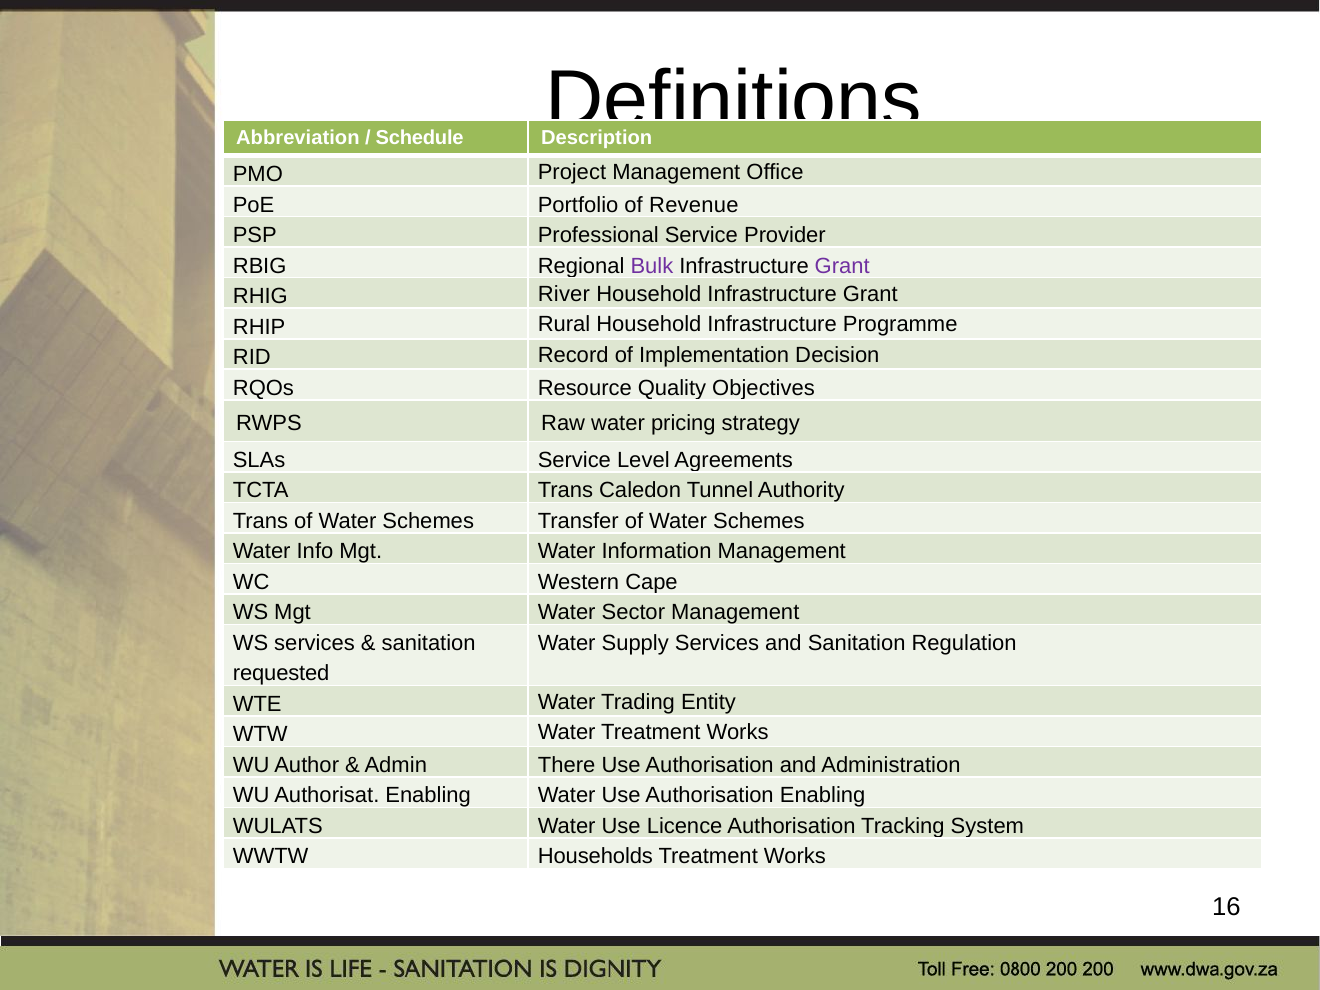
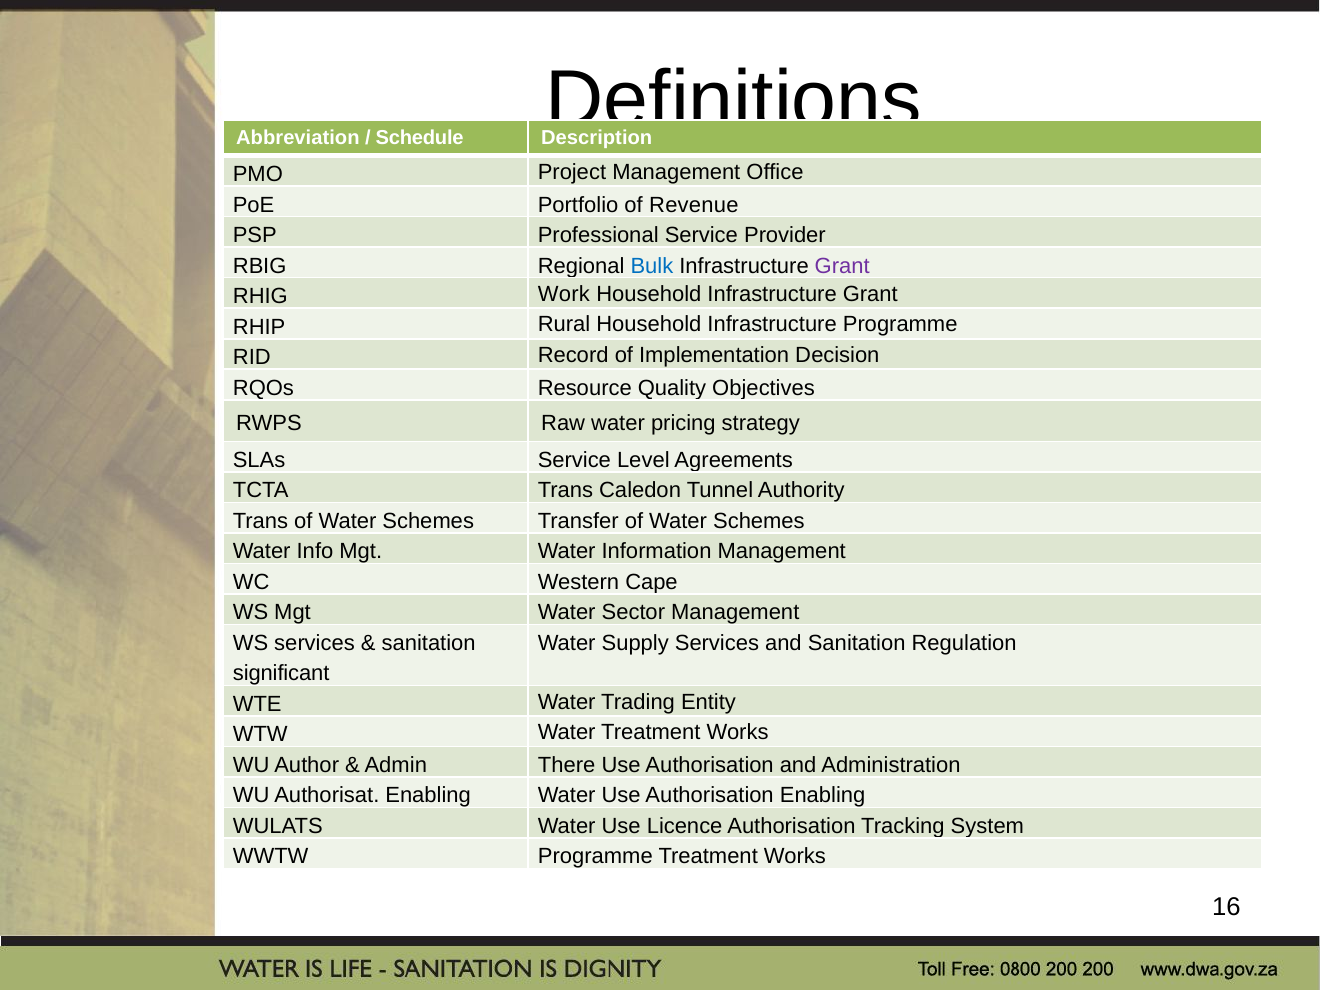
Bulk colour: purple -> blue (652, 266)
River: River -> Work (564, 294)
requested: requested -> significant (281, 673)
WWTW Households: Households -> Programme (595, 856)
